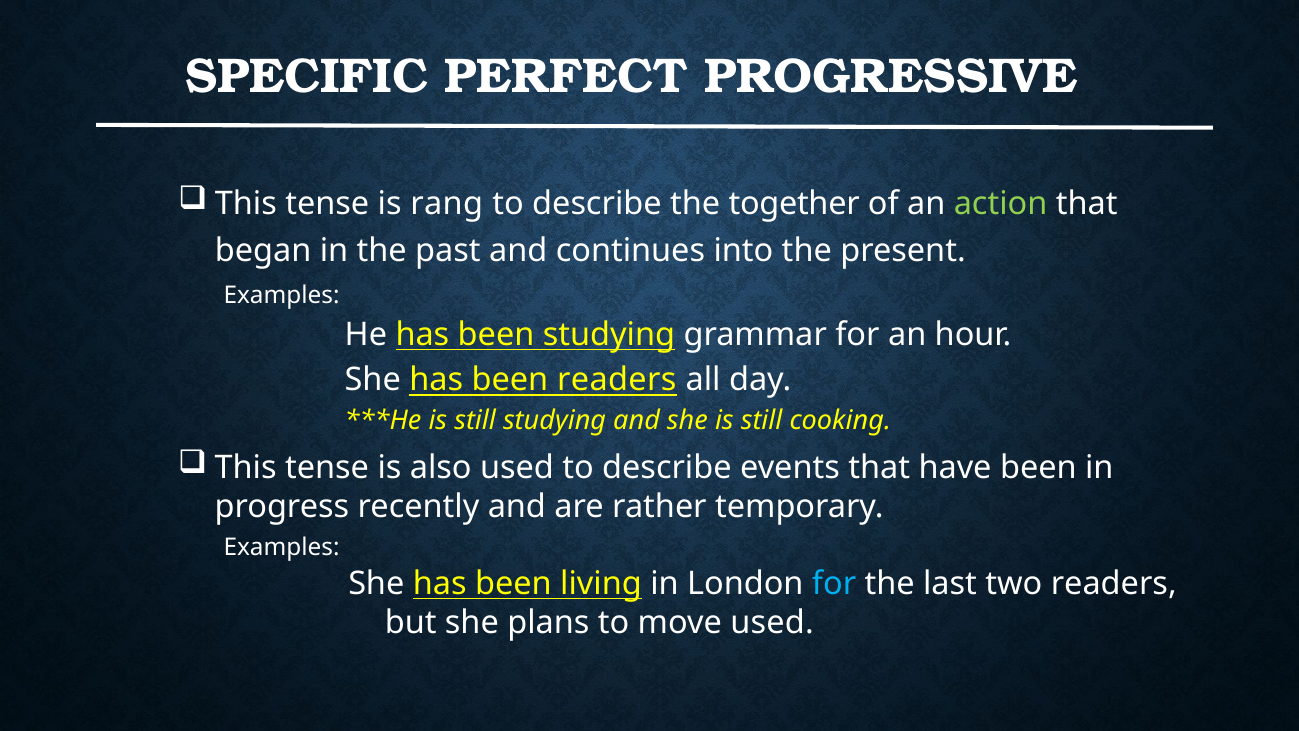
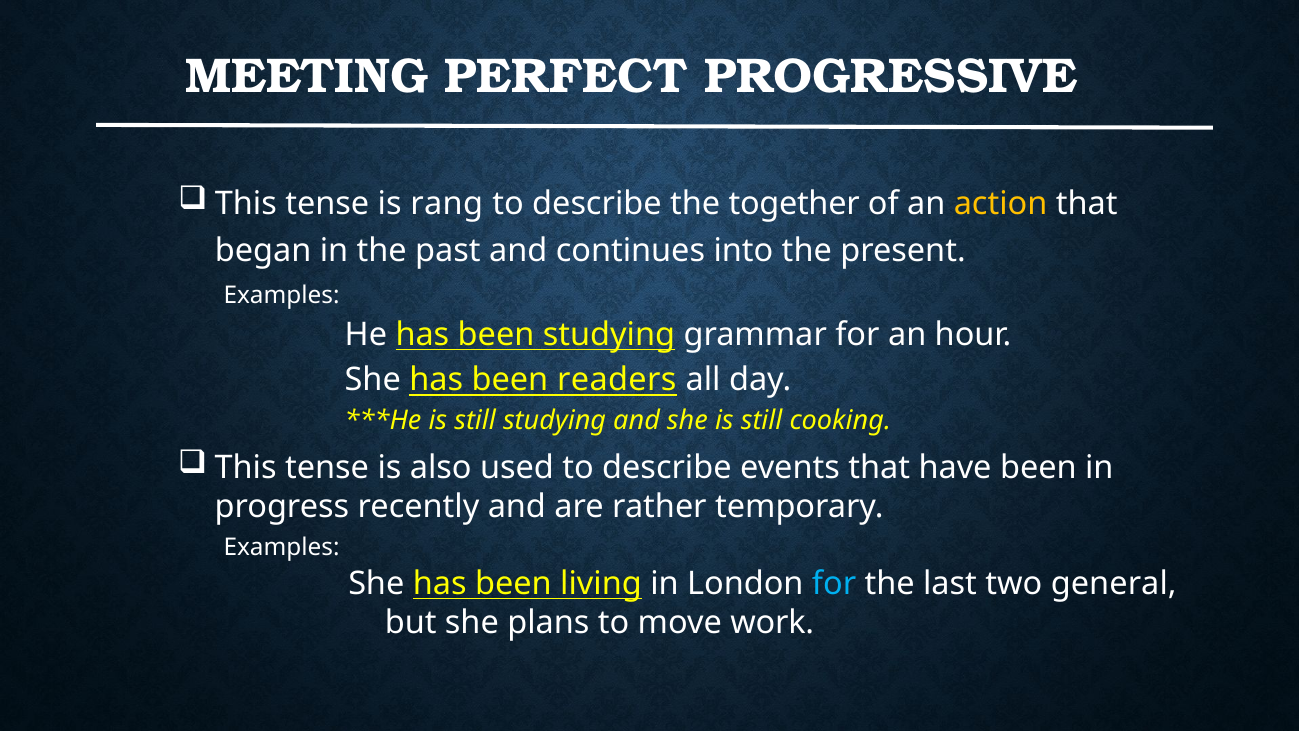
SPECIFIC: SPECIFIC -> MEETING (307, 77)
action colour: light green -> yellow (1001, 204)
two readers: readers -> general (1114, 584)
move used: used -> work (772, 623)
